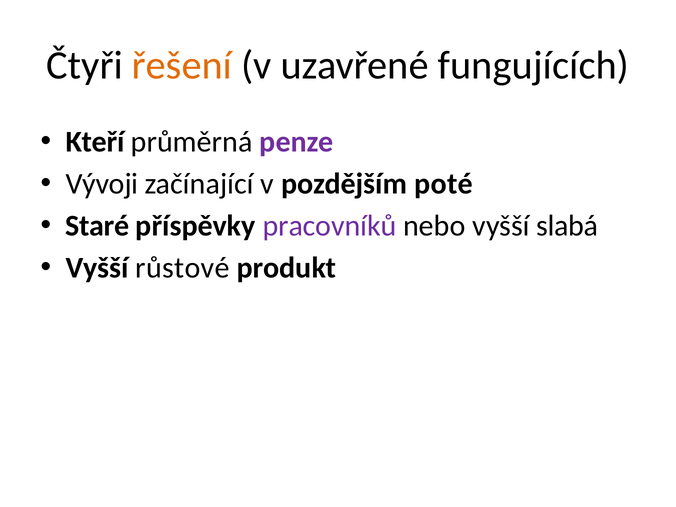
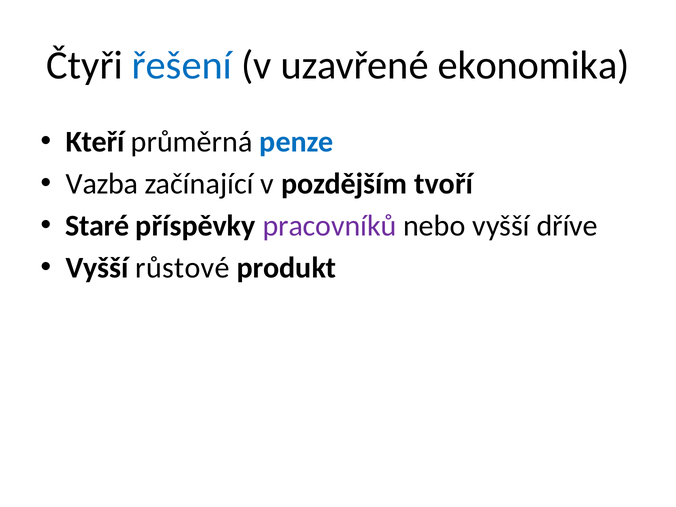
řešení colour: orange -> blue (182, 65)
fungujících: fungujících -> ekonomika (534, 65)
penze colour: purple -> blue (297, 142)
Vývoji: Vývoji -> Vazba (102, 184)
poté: poté -> tvoří (444, 184)
slabá: slabá -> dříve (567, 226)
